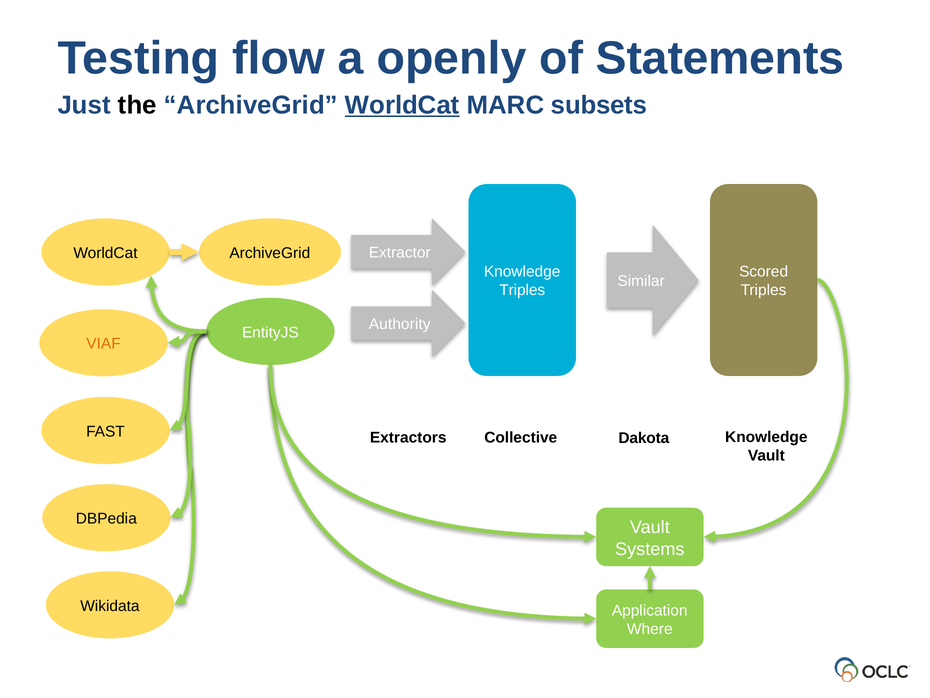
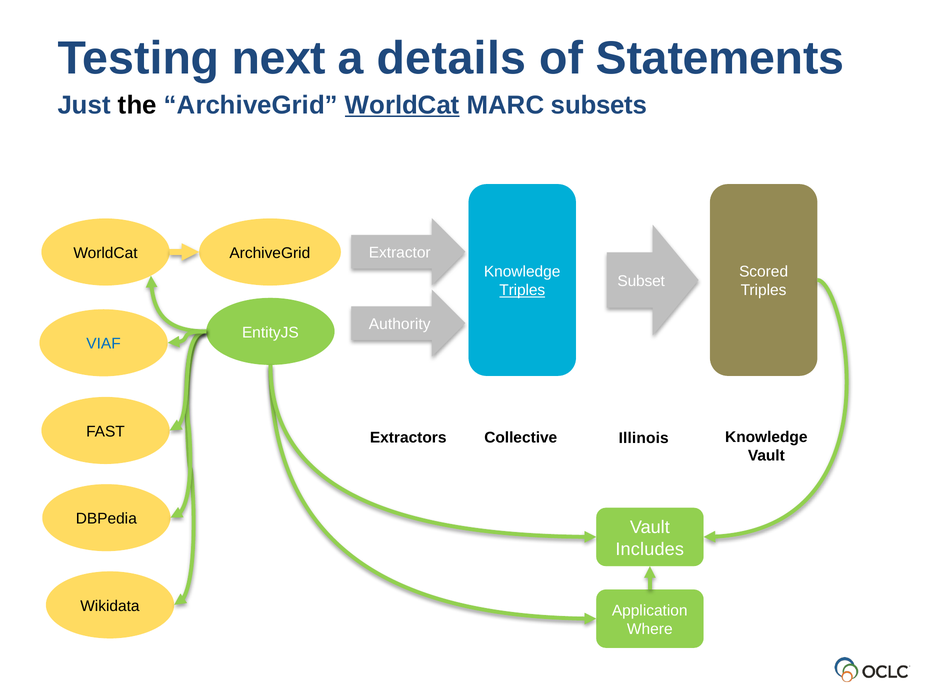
flow: flow -> next (279, 58)
openly: openly -> details (451, 58)
Similar: Similar -> Subset (641, 281)
Triples underline: none -> present (522, 290)
VIAF colour: orange -> blue (104, 344)
Dakota: Dakota -> Illinois (644, 438)
Systems: Systems -> Includes (650, 549)
